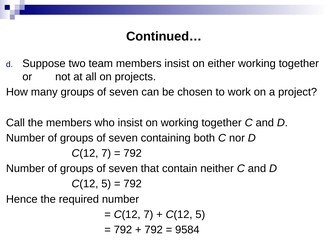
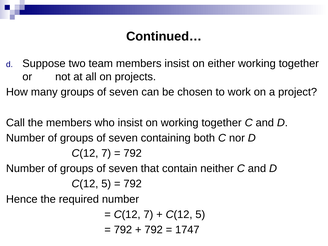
9584: 9584 -> 1747 (187, 230)
